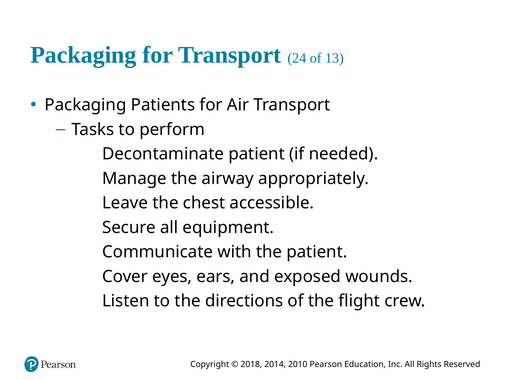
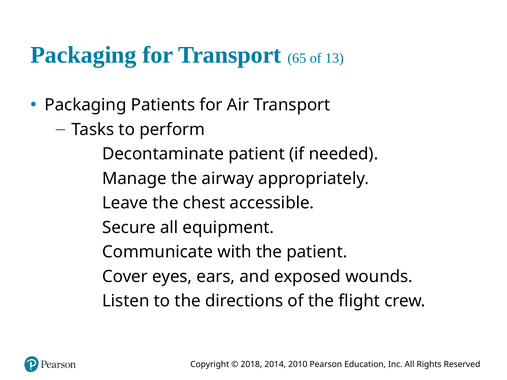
24: 24 -> 65 (297, 58)
